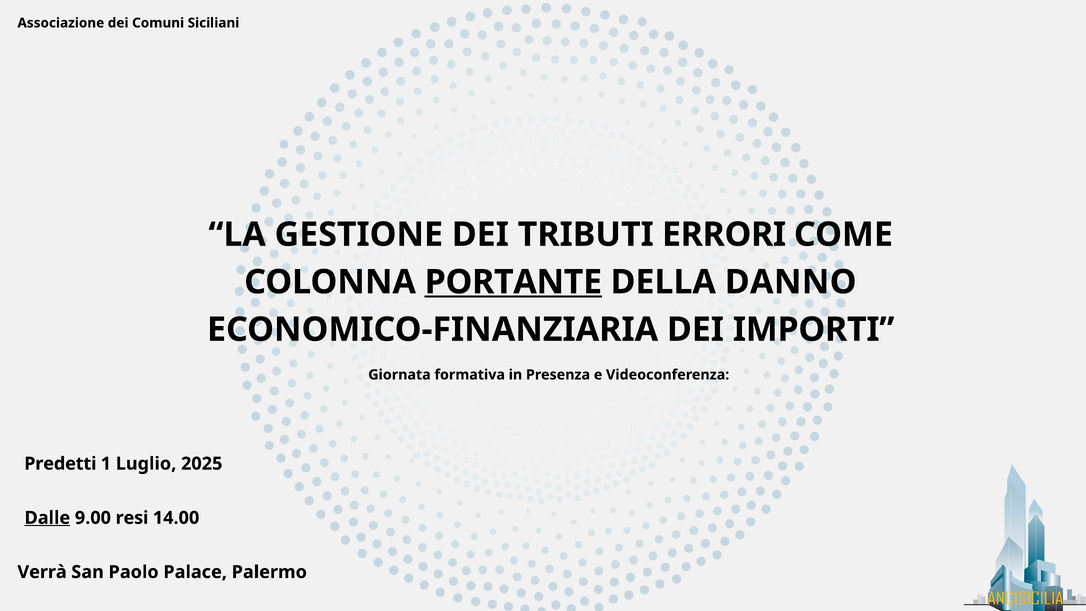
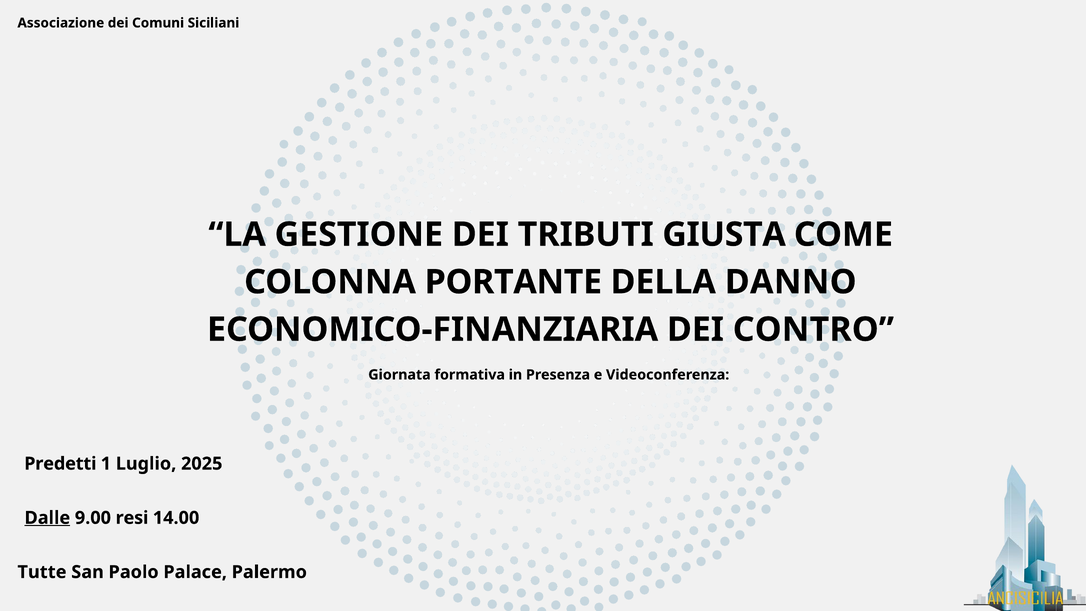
ERRORI: ERRORI -> GIUSTA (724, 235)
PORTANTE underline: present -> none (513, 282)
IMPORTI: IMPORTI -> CONTRO (813, 330)
Verrà: Verrà -> Tutte (42, 572)
